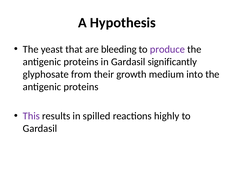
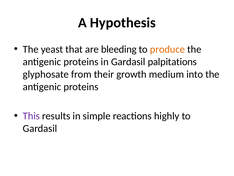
produce colour: purple -> orange (167, 49)
significantly: significantly -> palpitations (172, 62)
spilled: spilled -> simple (97, 116)
